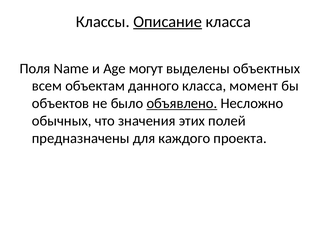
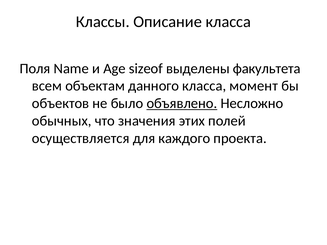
Описание underline: present -> none (168, 22)
могут: могут -> sizeof (146, 69)
объектных: объектных -> факультета (267, 69)
предназначены: предназначены -> осуществляется (81, 138)
